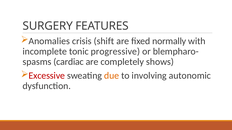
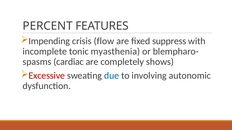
SURGERY: SURGERY -> PERCENT (48, 26)
Anomalies: Anomalies -> Impending (49, 41)
shift: shift -> flow (104, 41)
normally: normally -> suppress (169, 41)
progressive: progressive -> myasthenia (115, 52)
due colour: orange -> blue (112, 76)
